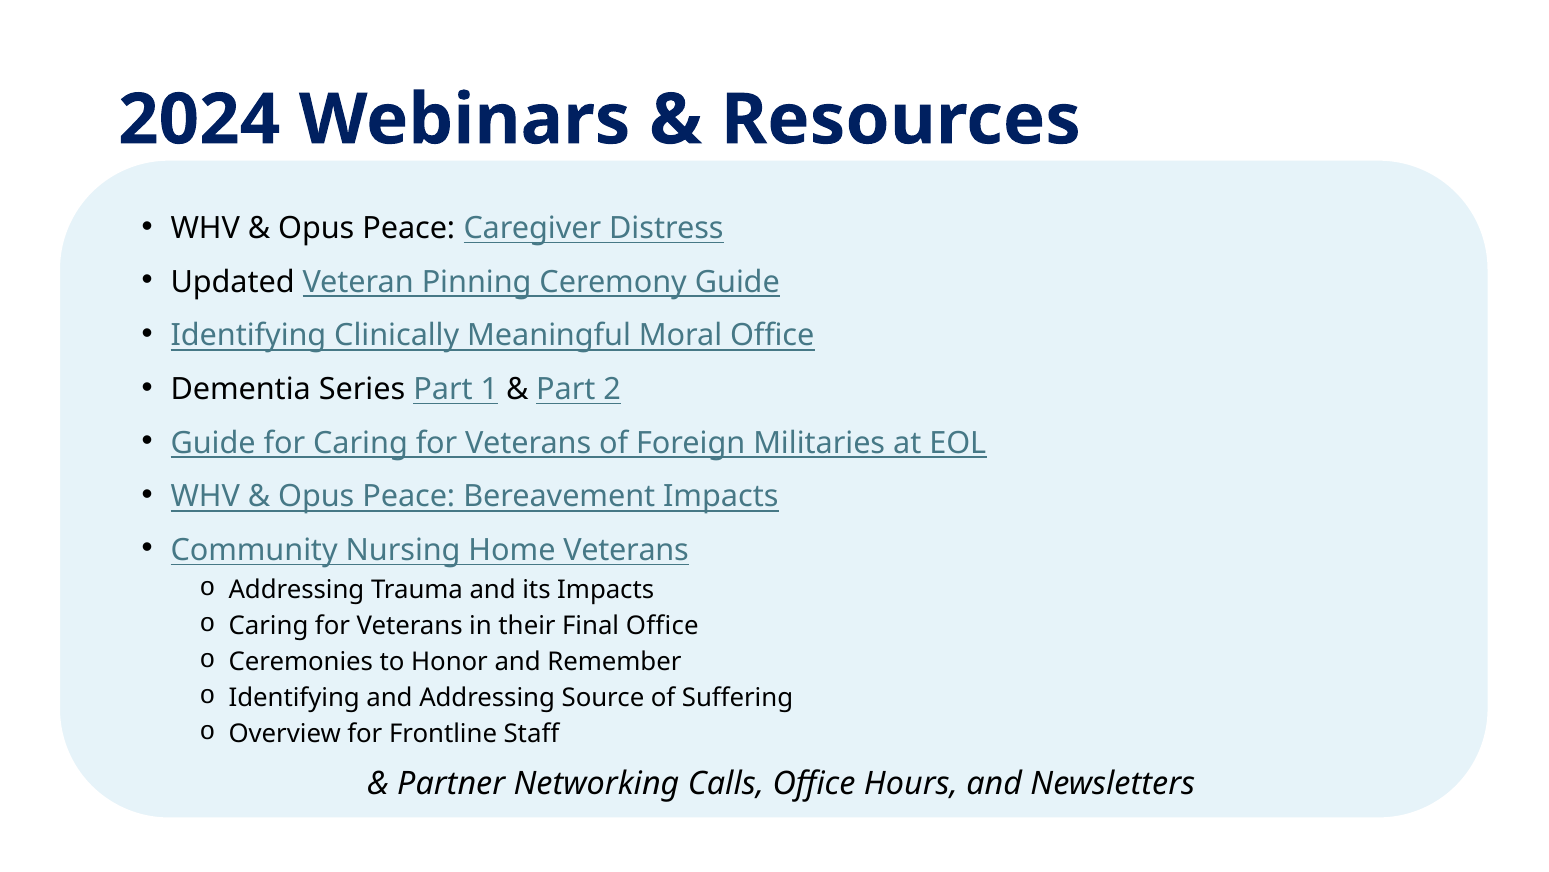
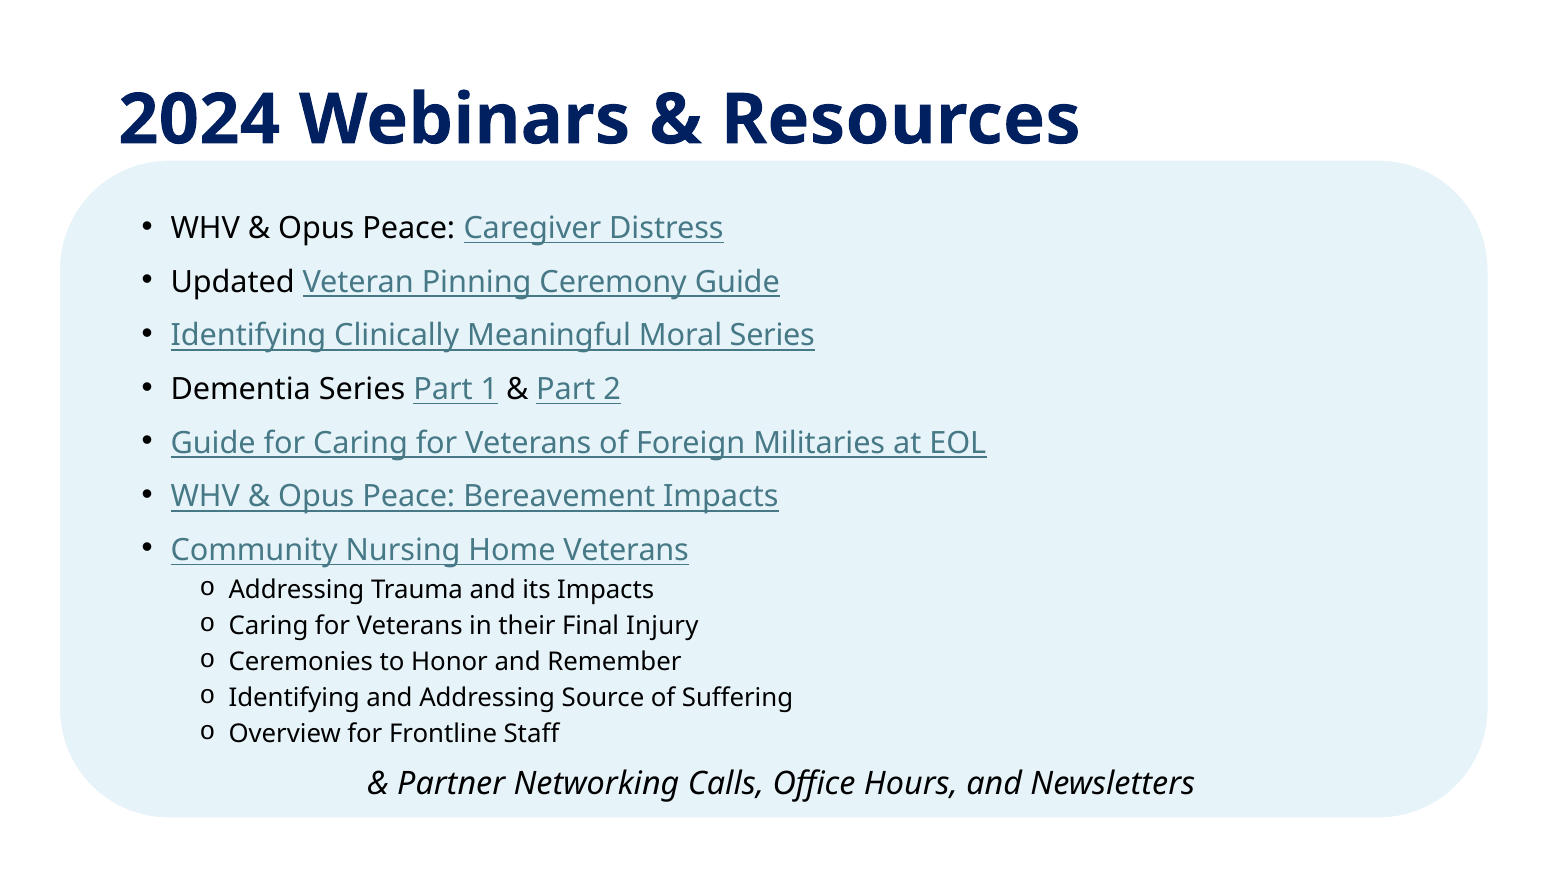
Moral Office: Office -> Series (772, 335)
Final Office: Office -> Injury (662, 625)
